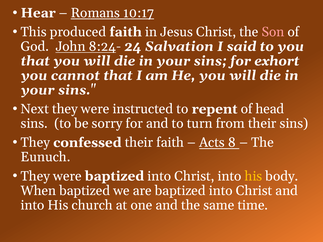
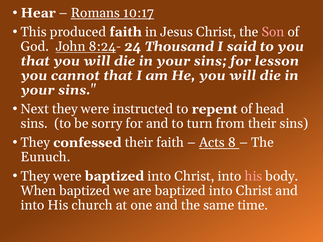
Salvation: Salvation -> Thousand (179, 47)
exhort: exhort -> lesson (277, 61)
his colour: yellow -> pink (253, 176)
